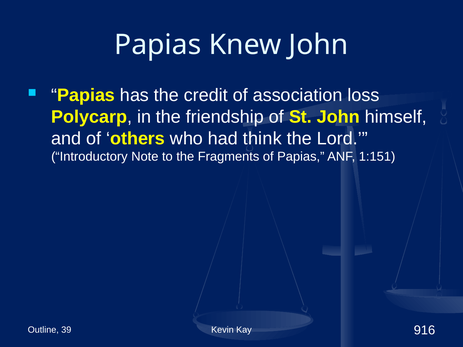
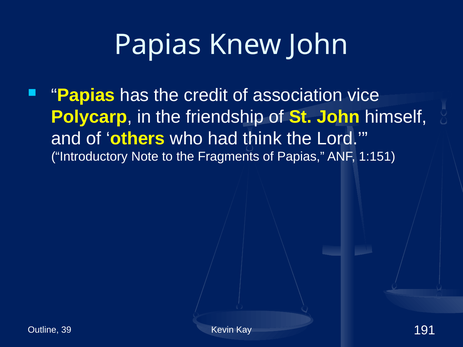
loss: loss -> vice (364, 95)
916: 916 -> 191 (424, 330)
